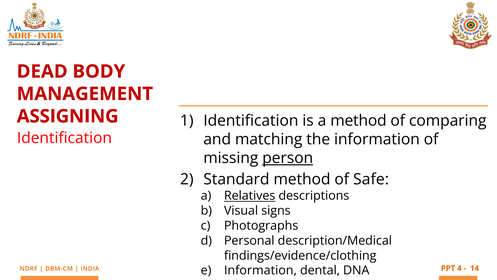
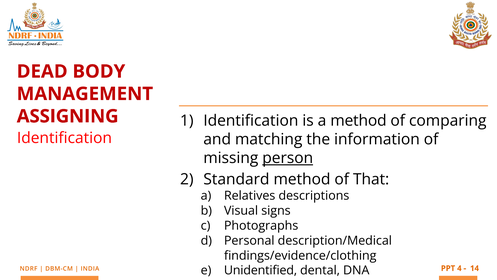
Safe: Safe -> That (371, 179)
Relatives underline: present -> none (250, 196)
Information: Information -> Unidentified (261, 270)
